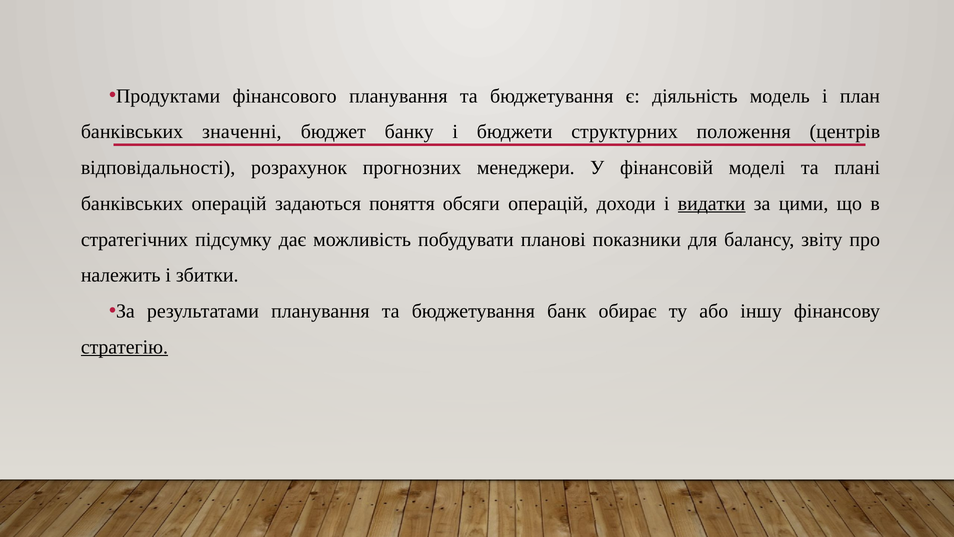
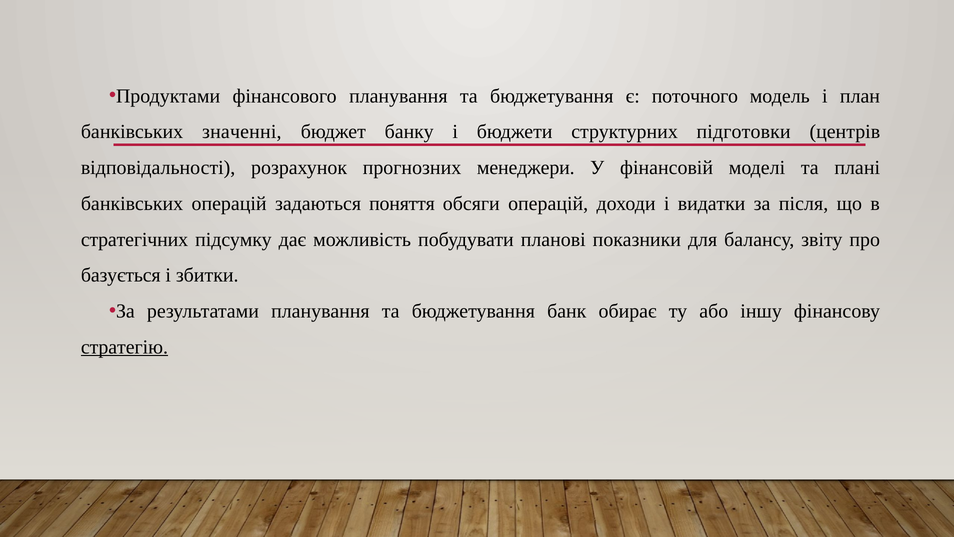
діяльність: діяльність -> поточного (695, 96)
положення: положення -> підготовки (744, 132)
видатки underline: present -> none (712, 203)
цими: цими -> після (804, 203)
належить: належить -> базується (121, 275)
